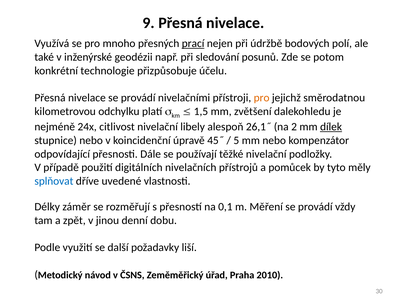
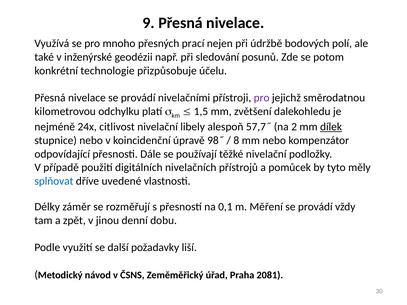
prací underline: present -> none (193, 44)
pro colour: orange -> purple (262, 98)
26,1˝: 26,1˝ -> 57,7˝ (259, 127)
45˝: 45˝ -> 98˝ (216, 140)
5: 5 -> 8 (236, 140)
2010: 2010 -> 2081 (270, 275)
